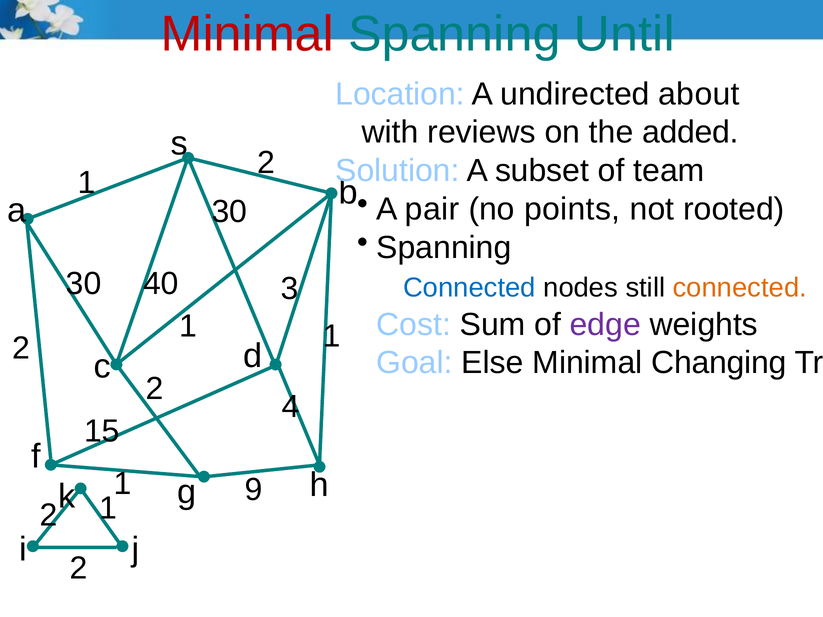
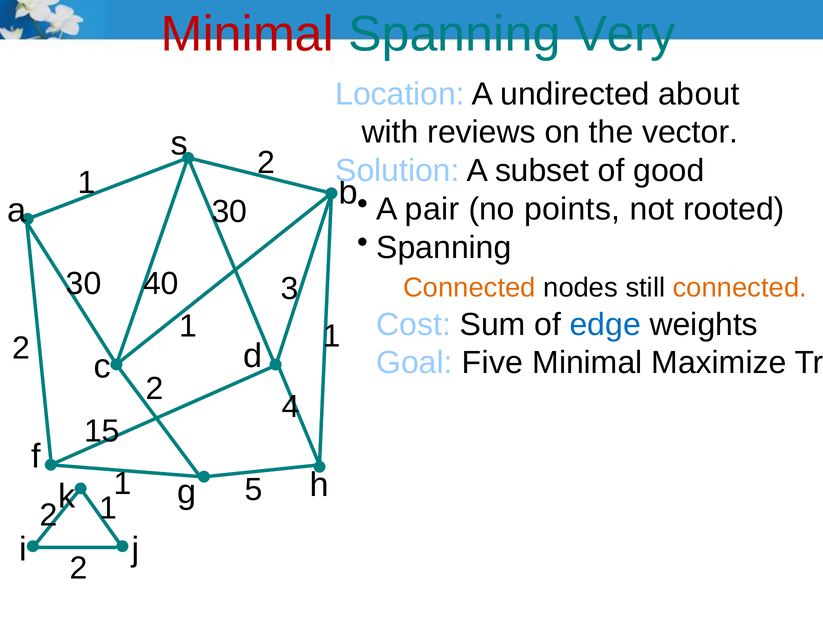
Until: Until -> Very (625, 34)
added: added -> vector (690, 132)
team: team -> good (669, 171)
Connected colour: blue -> orange (469, 288)
edge colour: purple -> blue (605, 325)
Else: Else -> Five (492, 363)
Changing: Changing -> Maximize (719, 363)
9: 9 -> 5 (254, 490)
